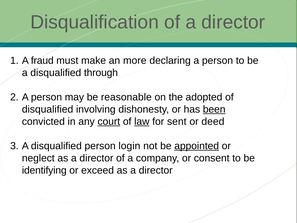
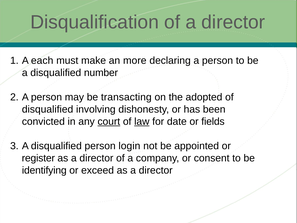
fraud: fraud -> each (42, 60)
through: through -> number (101, 73)
reasonable: reasonable -> transacting (126, 97)
been underline: present -> none (214, 109)
sent: sent -> date (177, 121)
deed: deed -> fields (213, 121)
appointed underline: present -> none (197, 146)
neglect: neglect -> register (38, 158)
